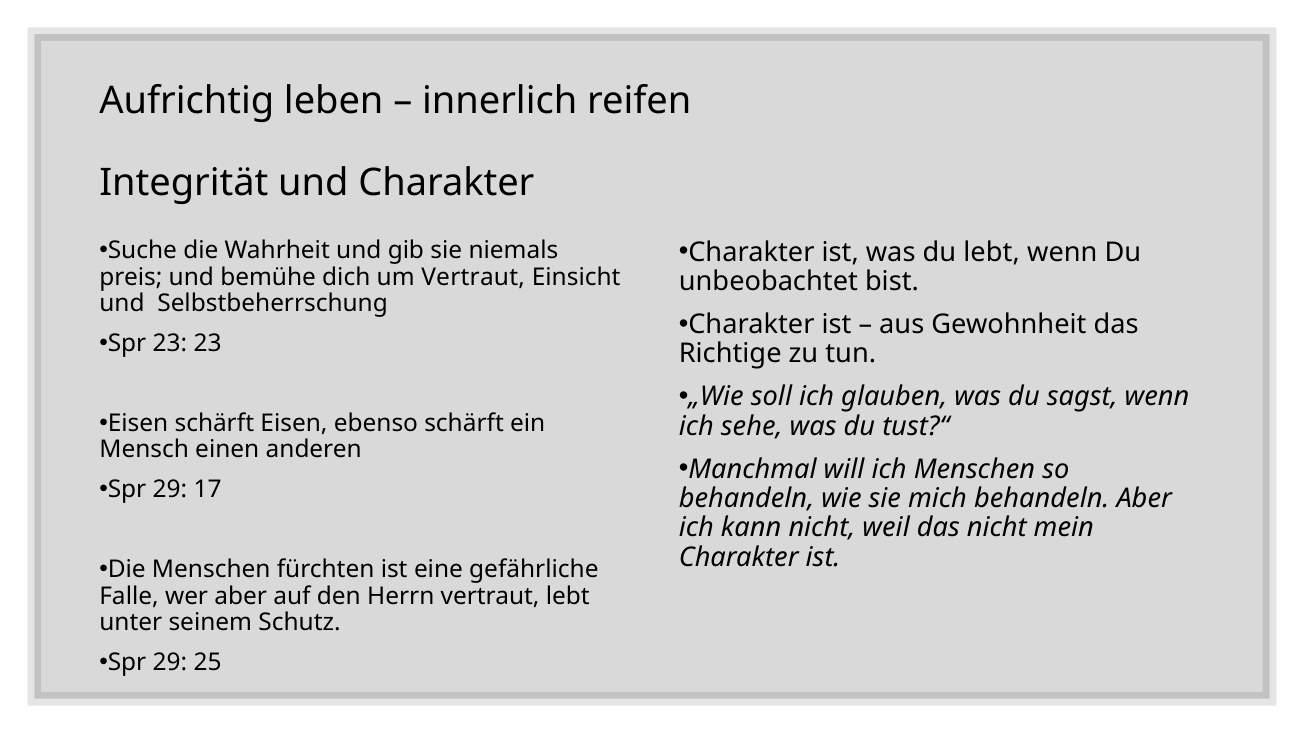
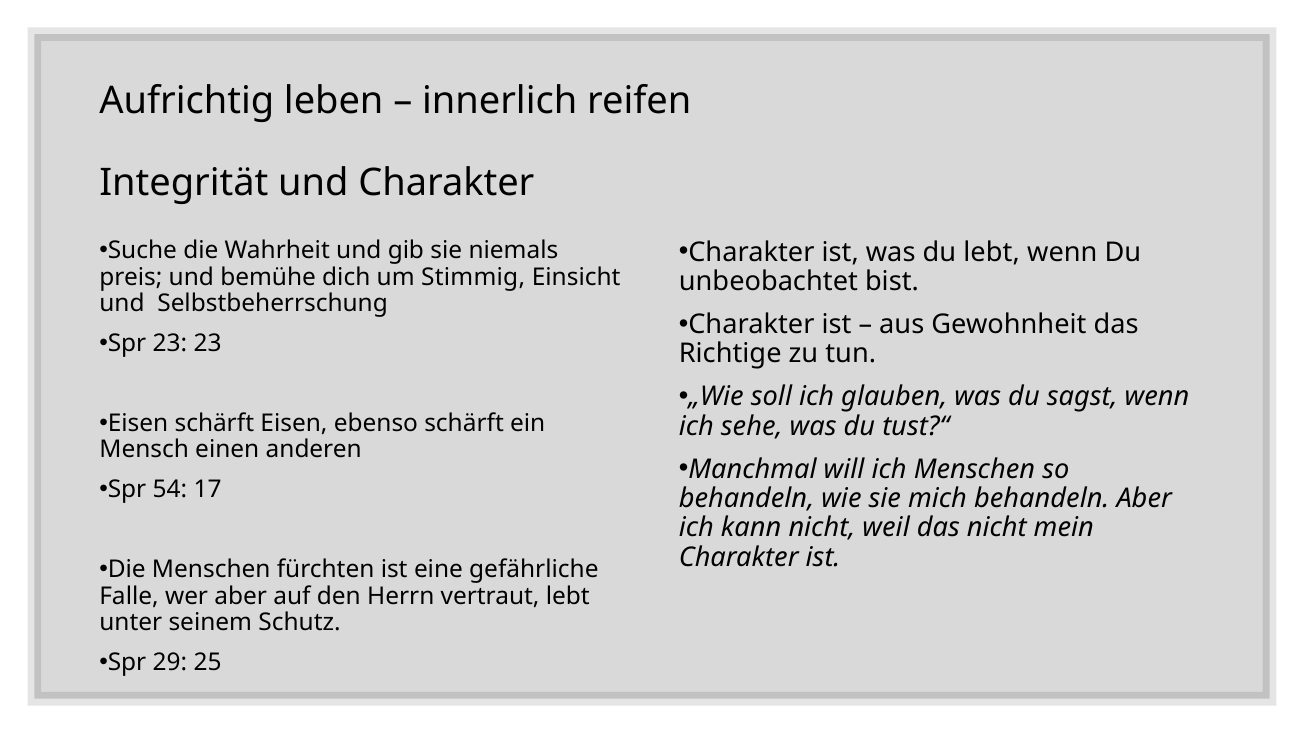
um Vertraut: Vertraut -> Stimmig (473, 277)
29: 29 -> 54 (170, 490)
